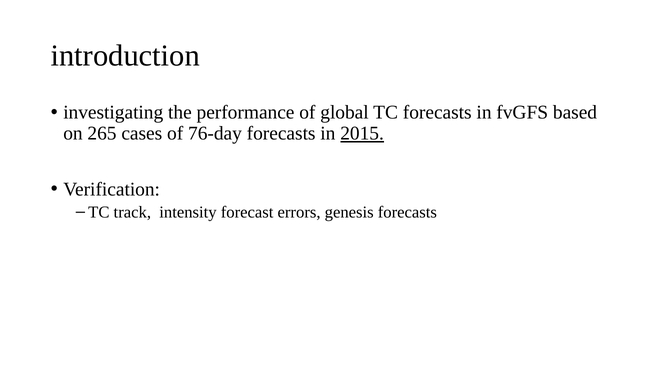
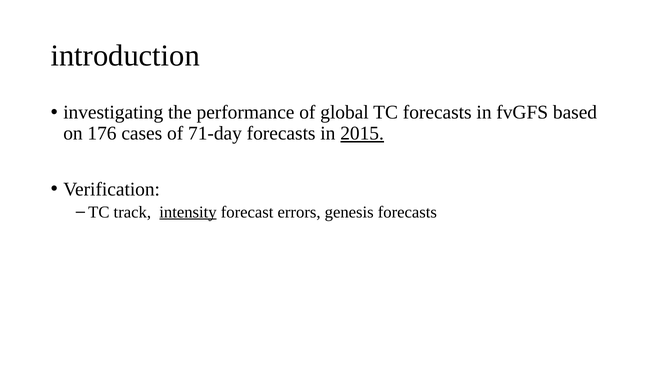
265: 265 -> 176 (102, 134)
76-day: 76-day -> 71-day (215, 134)
intensity underline: none -> present (188, 212)
